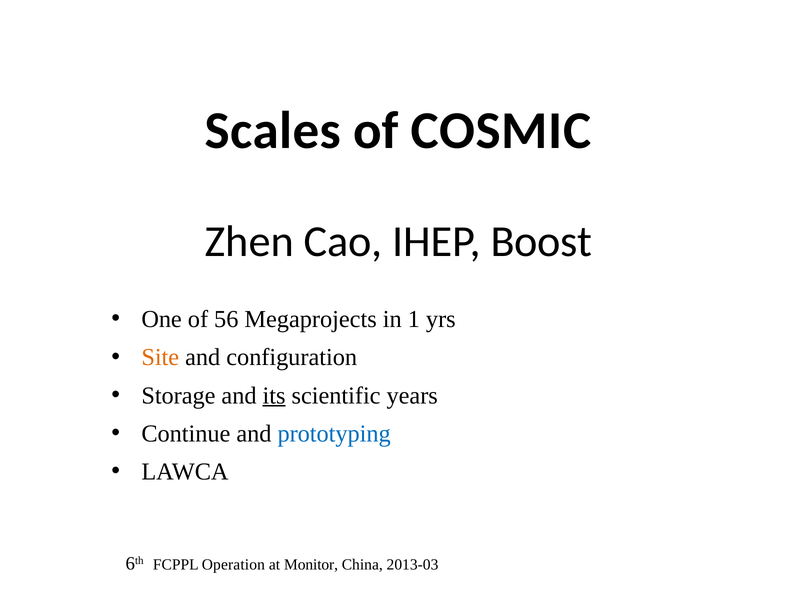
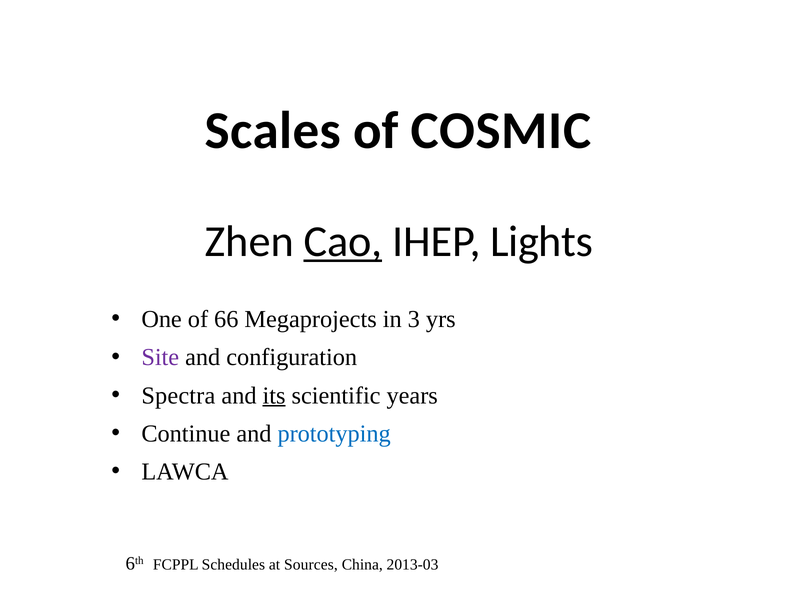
Cao underline: none -> present (343, 242)
Boost: Boost -> Lights (542, 242)
56: 56 -> 66 (226, 319)
1: 1 -> 3 (414, 319)
Site colour: orange -> purple (160, 357)
Storage: Storage -> Spectra (178, 395)
Operation: Operation -> Schedules (233, 564)
Monitor: Monitor -> Sources (311, 564)
